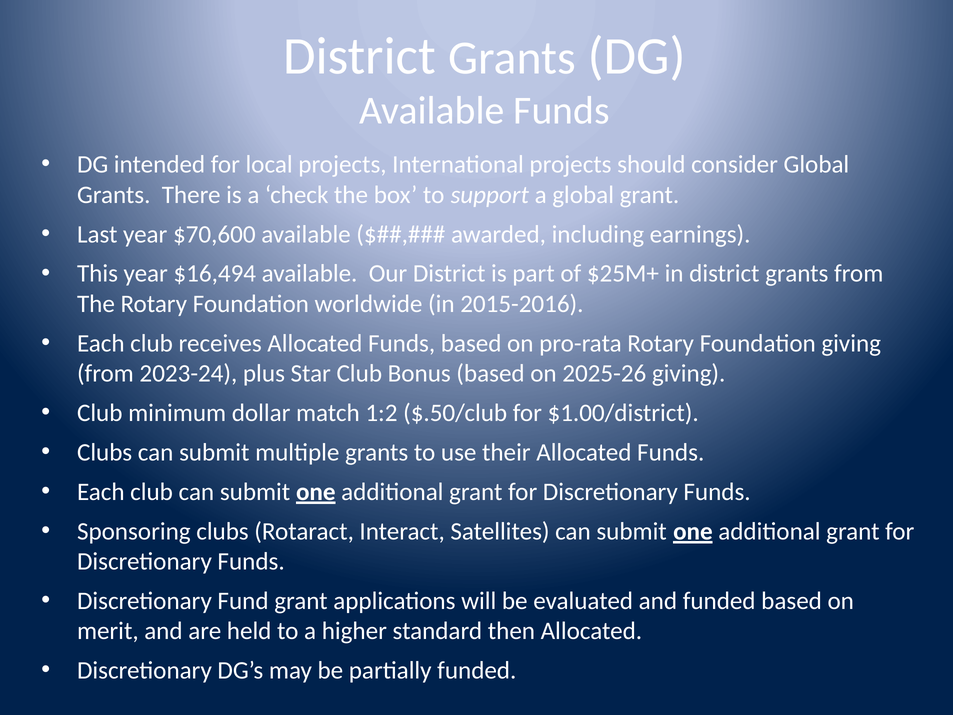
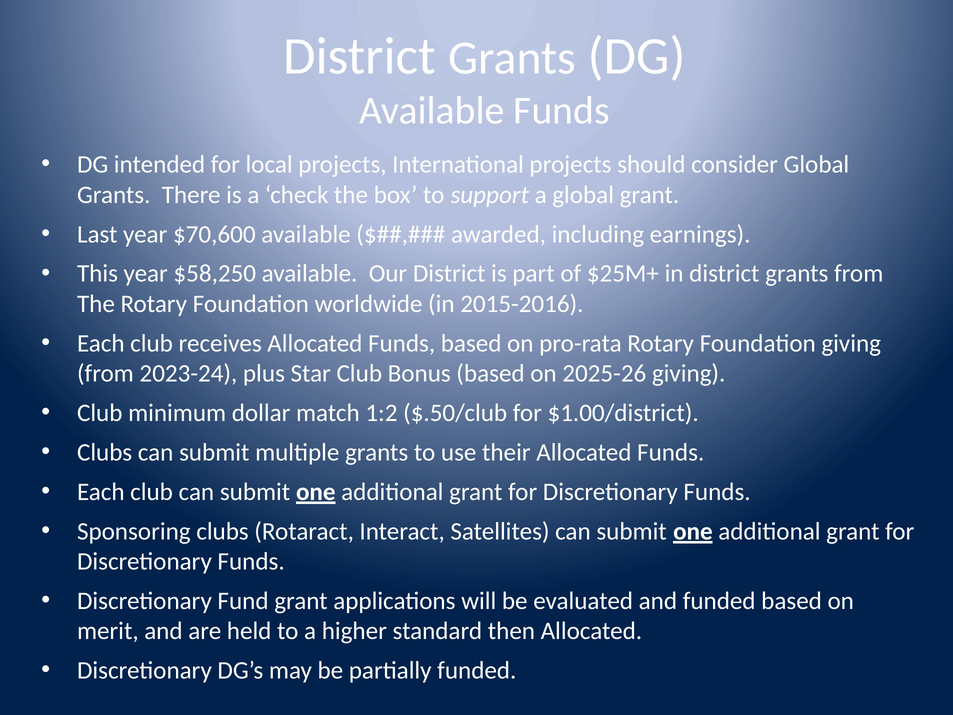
$16,494: $16,494 -> $58,250 (215, 274)
